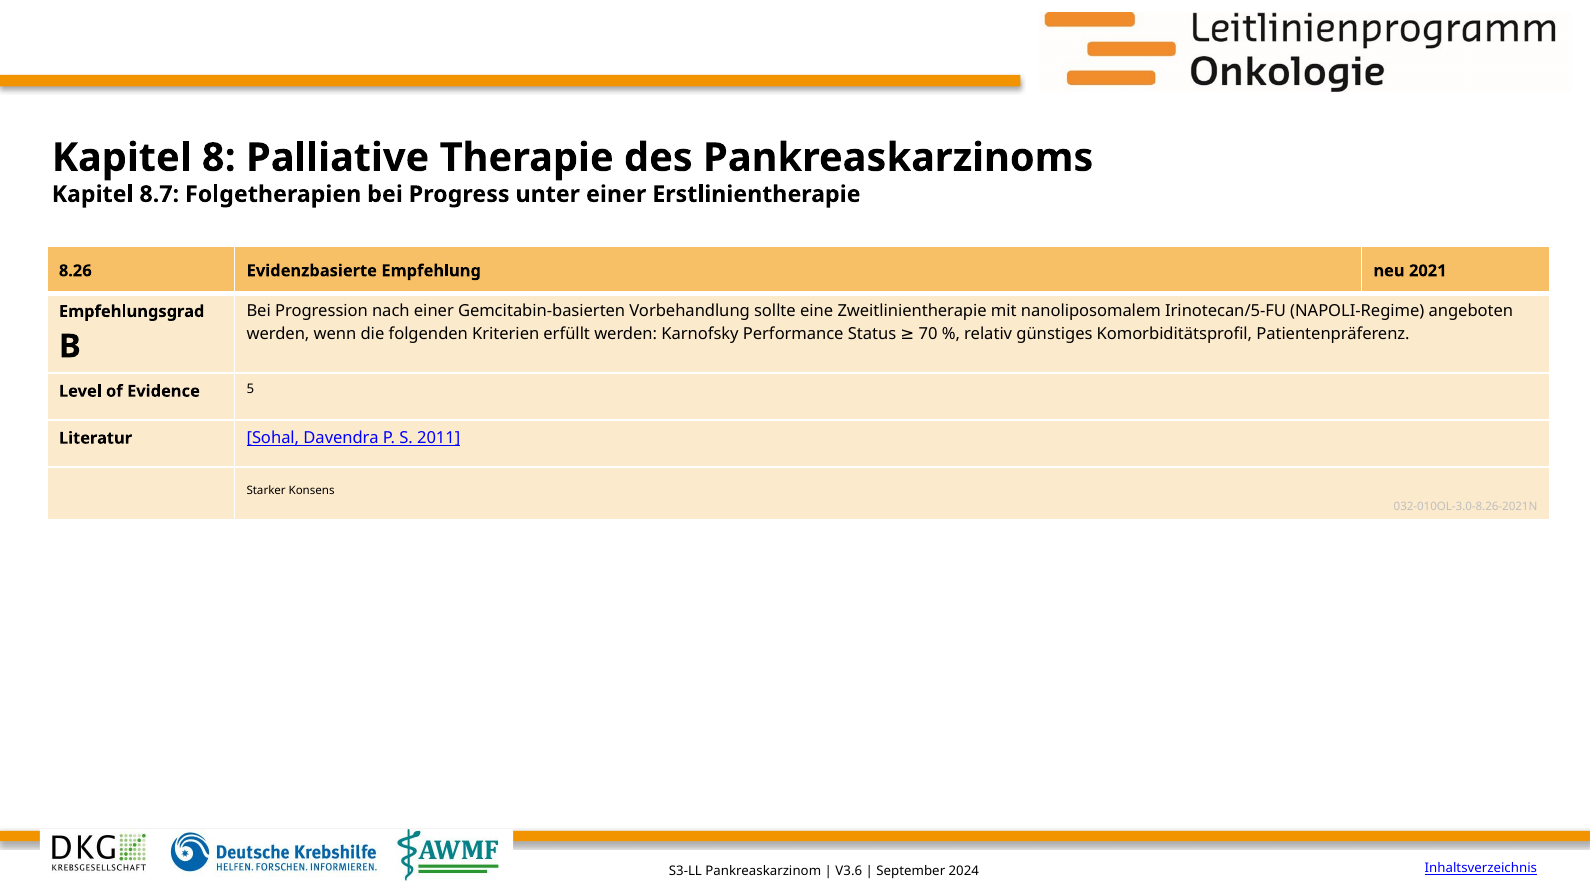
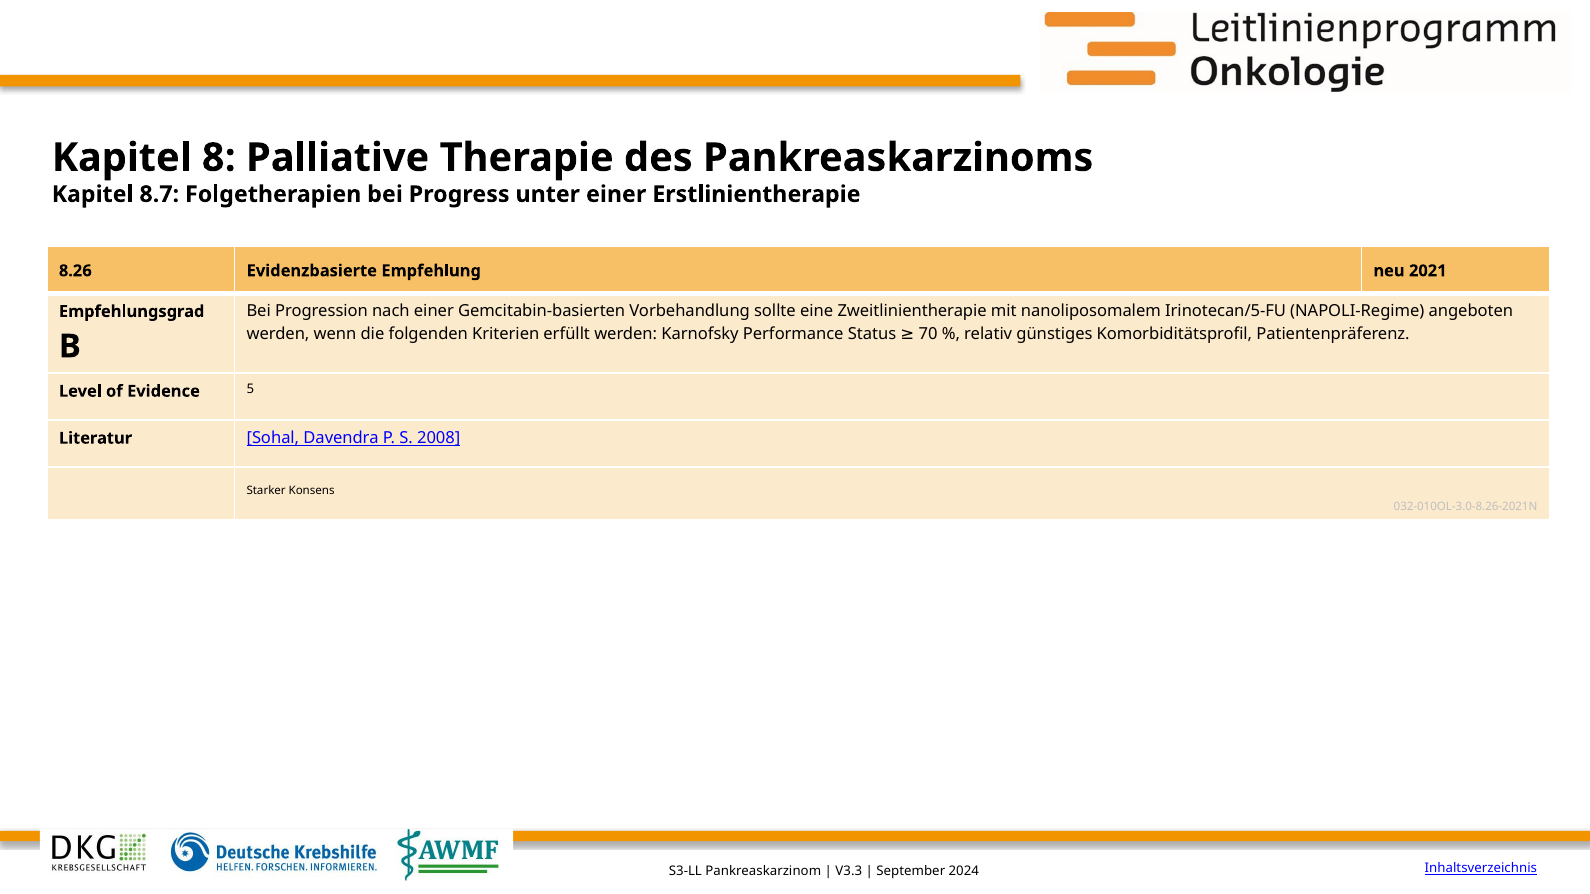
2011: 2011 -> 2008 (439, 438)
V3.6: V3.6 -> V3.3 (849, 872)
